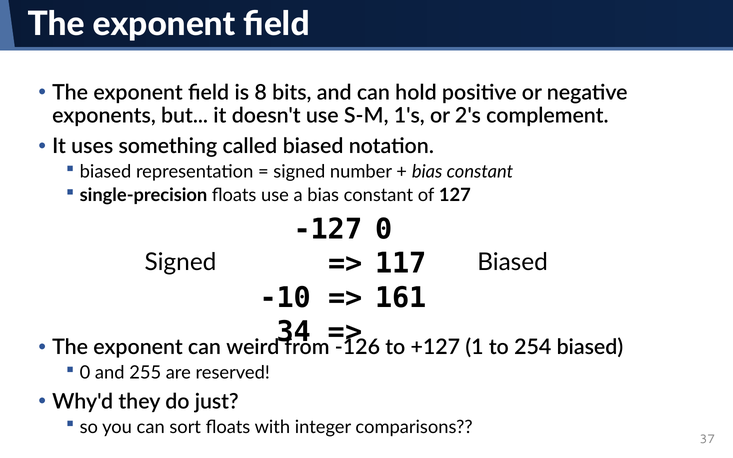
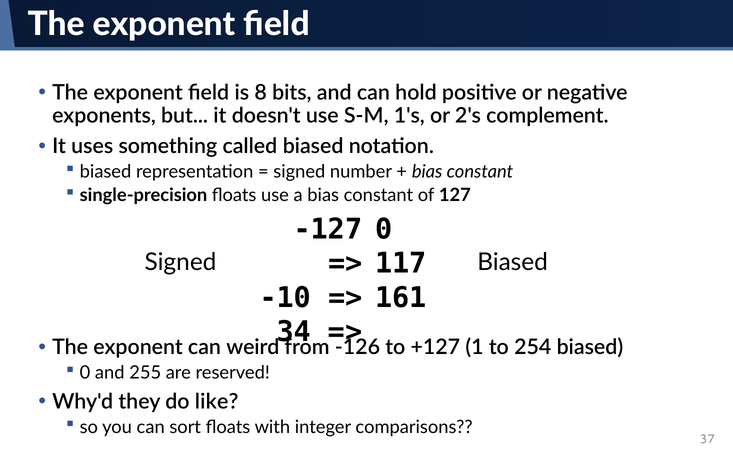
just: just -> like (217, 402)
